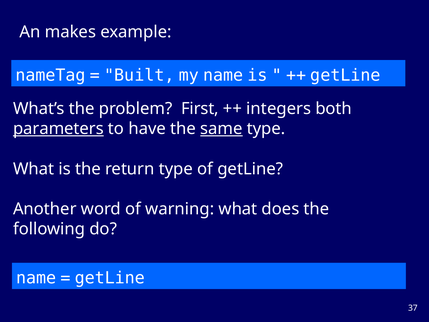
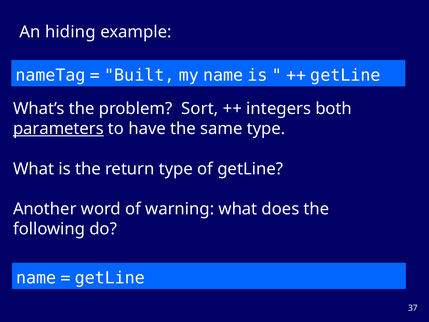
makes: makes -> hiding (70, 32)
First: First -> Sort (200, 109)
same underline: present -> none (221, 129)
